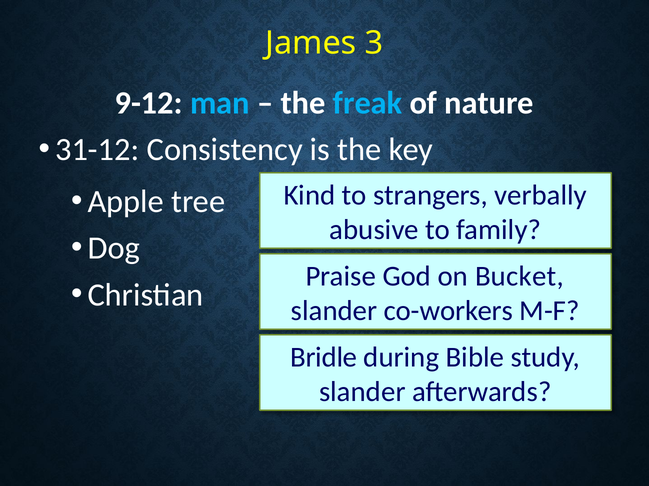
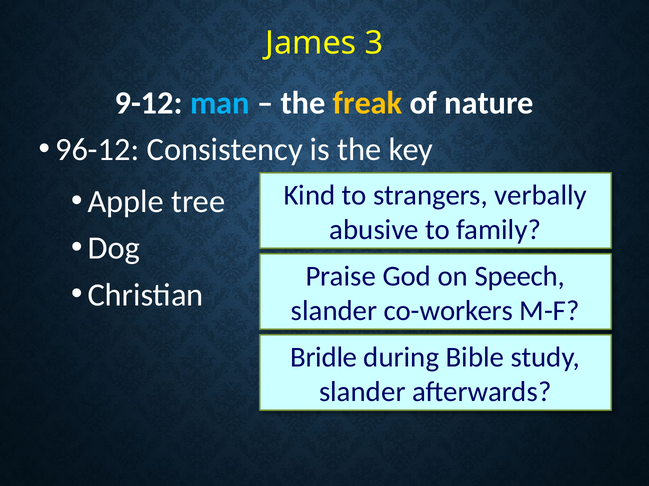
freak colour: light blue -> yellow (368, 103)
31-12: 31-12 -> 96-12 (97, 150)
Bucket: Bucket -> Speech (520, 277)
